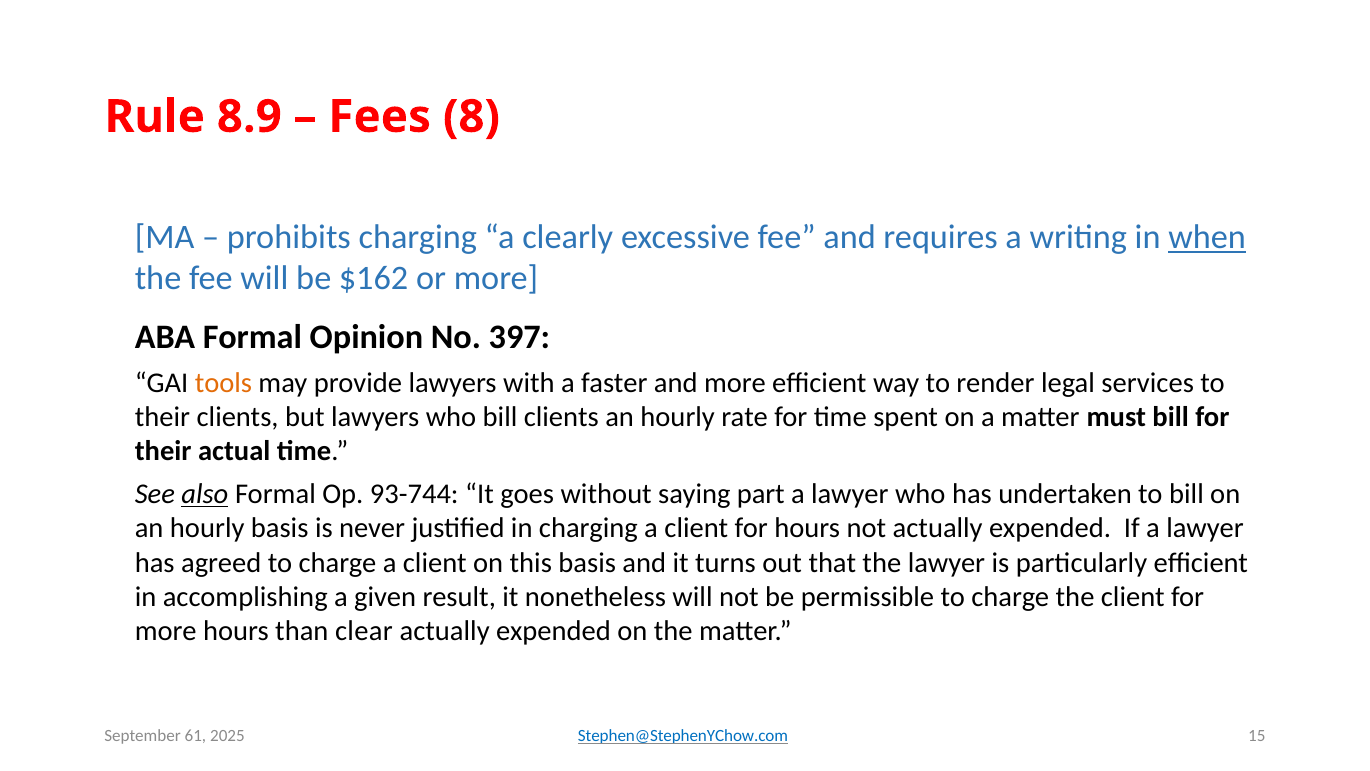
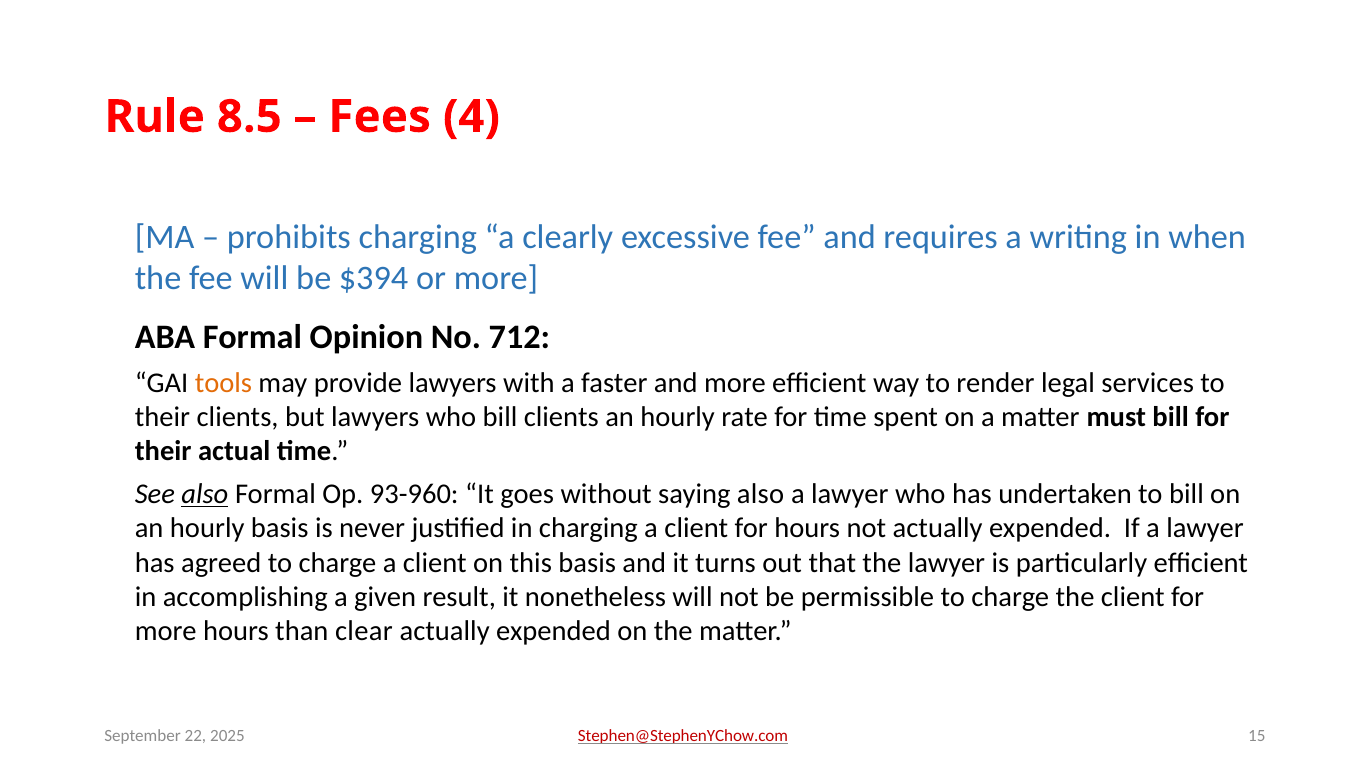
8.9: 8.9 -> 8.5 (249, 117)
8: 8 -> 4 (471, 117)
when underline: present -> none (1207, 237)
$162: $162 -> $394 (374, 278)
397: 397 -> 712 (519, 337)
93-744: 93-744 -> 93-960 (414, 494)
saying part: part -> also (761, 494)
61: 61 -> 22 (195, 736)
Stephen@StephenYChow.com colour: blue -> red (683, 736)
